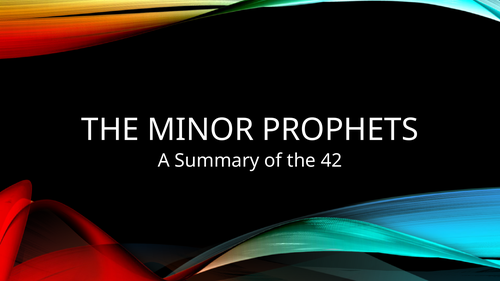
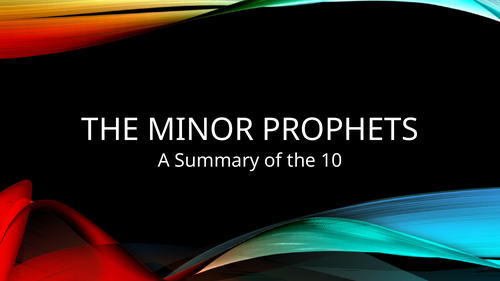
42: 42 -> 10 (331, 161)
